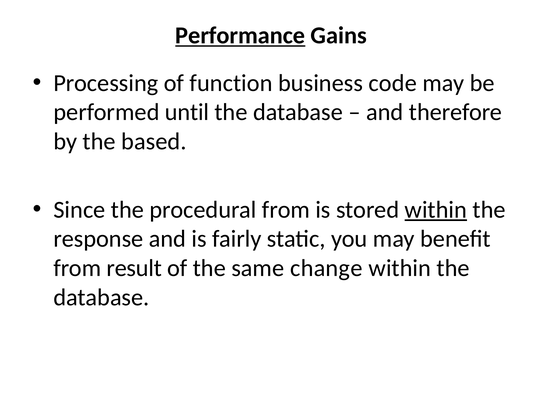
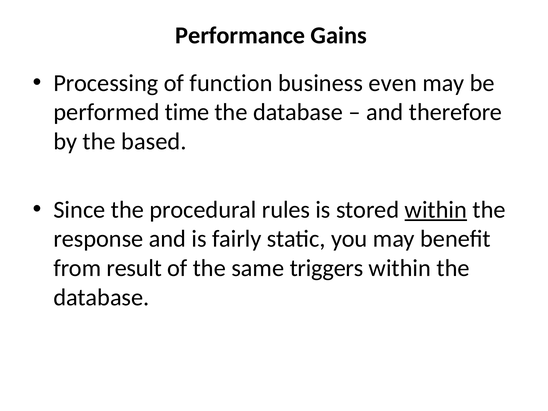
Performance underline: present -> none (240, 35)
code: code -> even (393, 83)
until: until -> time (187, 112)
procedural from: from -> rules (286, 210)
change: change -> triggers (327, 268)
